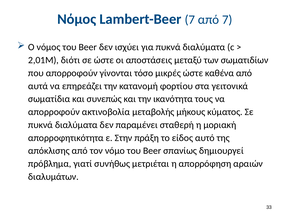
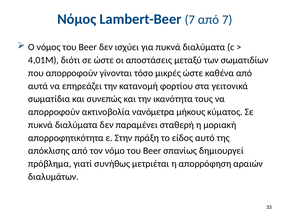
2,01M: 2,01M -> 4,01M (43, 60)
μεταβολής: μεταβολής -> νανόμετρα (153, 112)
